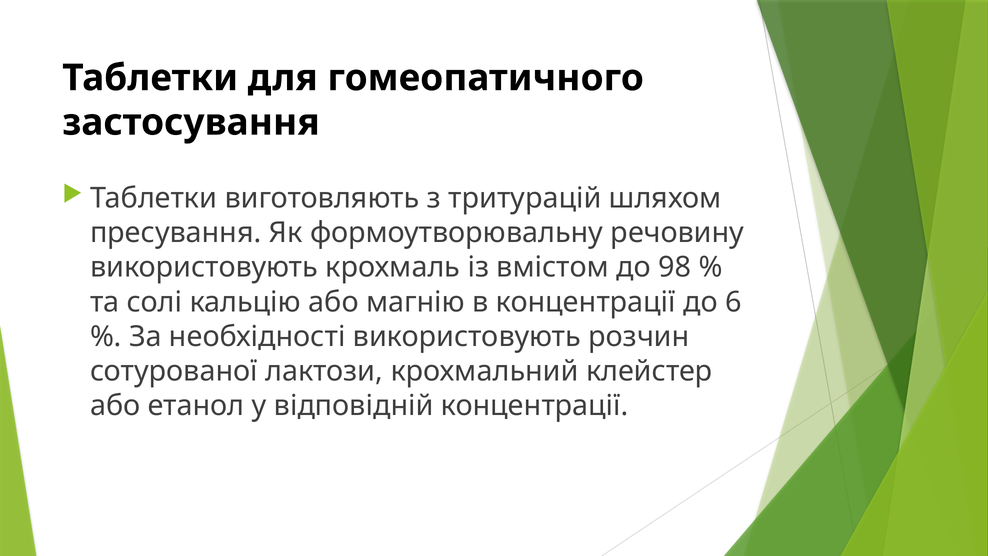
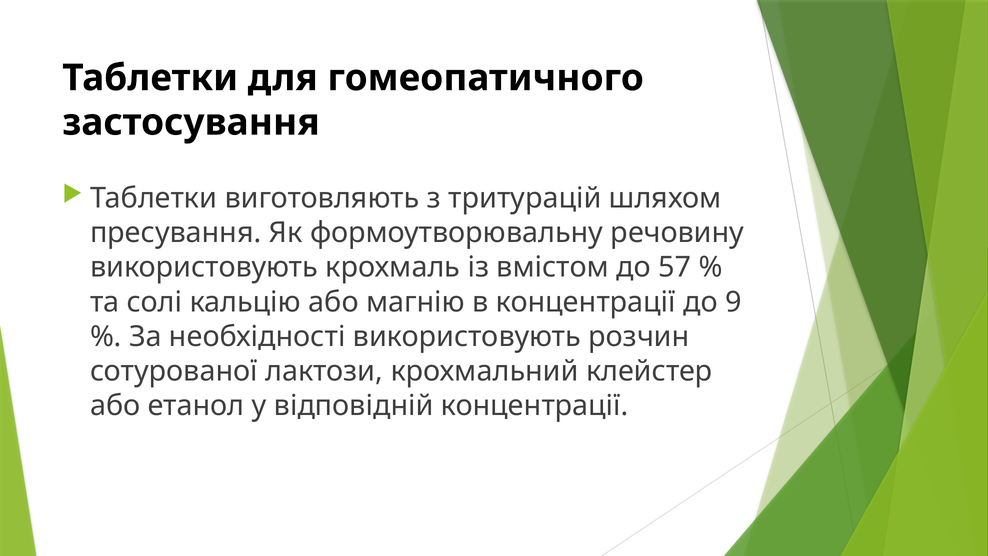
98: 98 -> 57 (675, 267)
6: 6 -> 9 (734, 302)
